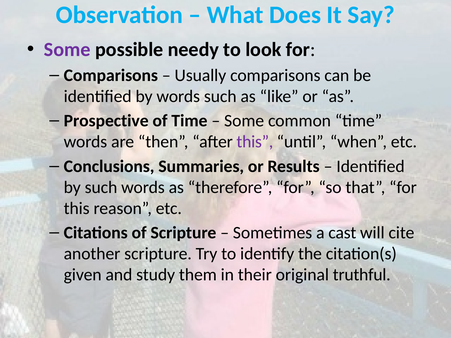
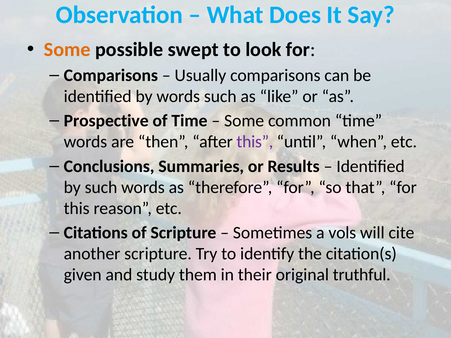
Some colour: purple -> orange (67, 50)
needy: needy -> swept (193, 50)
cast: cast -> vols (342, 233)
